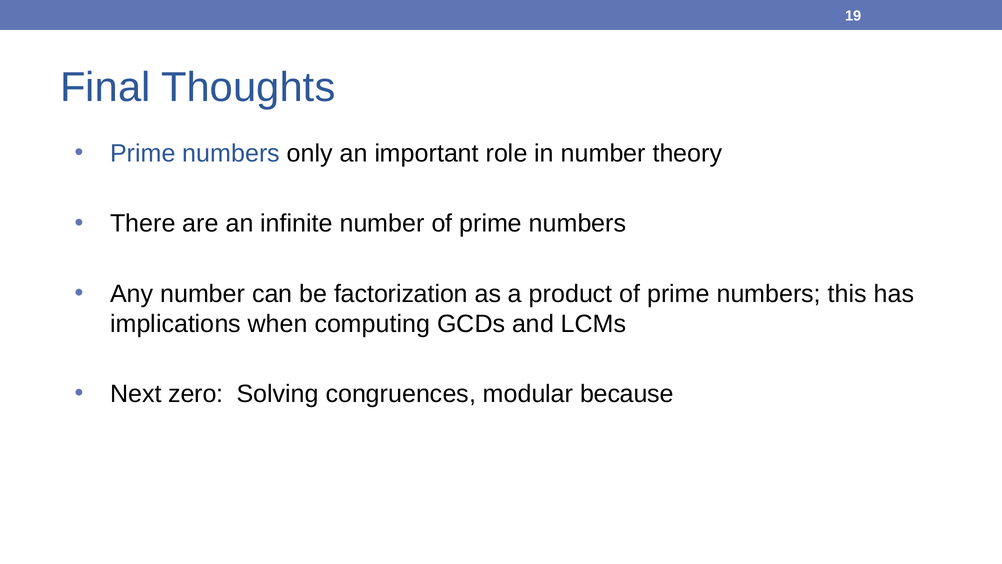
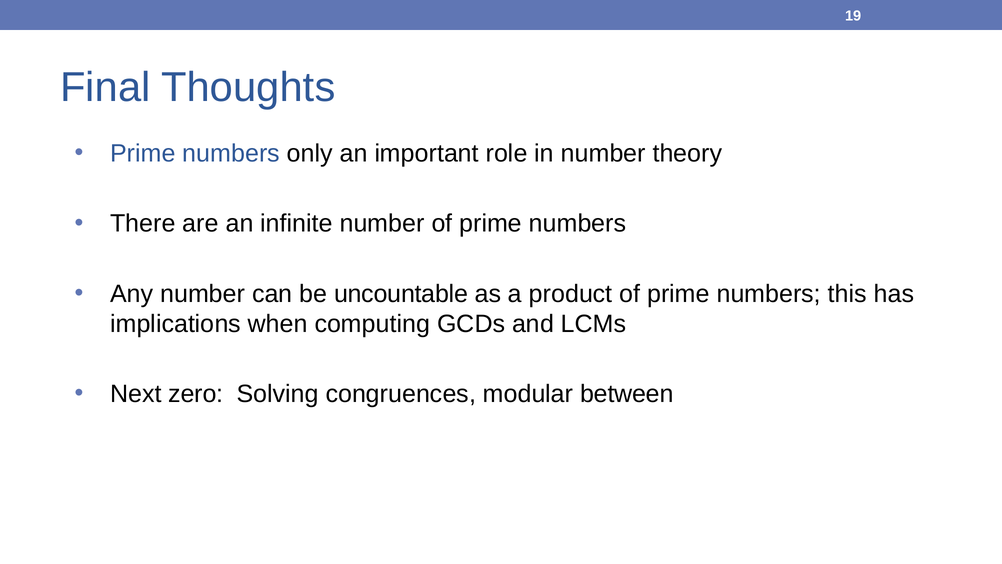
factorization: factorization -> uncountable (401, 294)
because: because -> between (627, 394)
